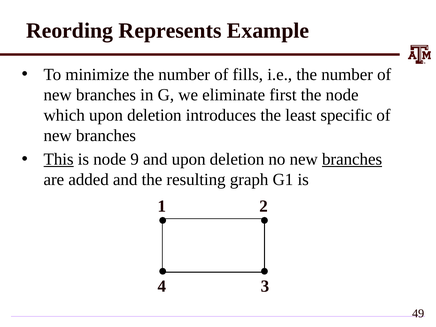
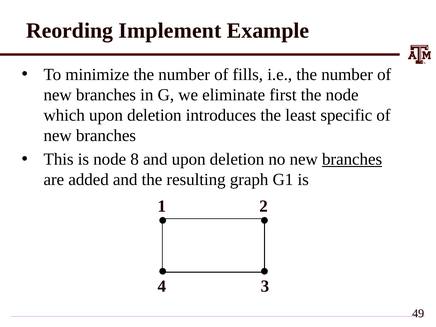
Represents: Represents -> Implement (170, 31)
This underline: present -> none (59, 159)
9: 9 -> 8 (135, 159)
